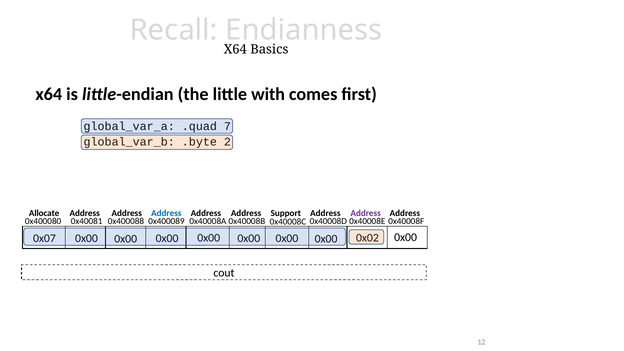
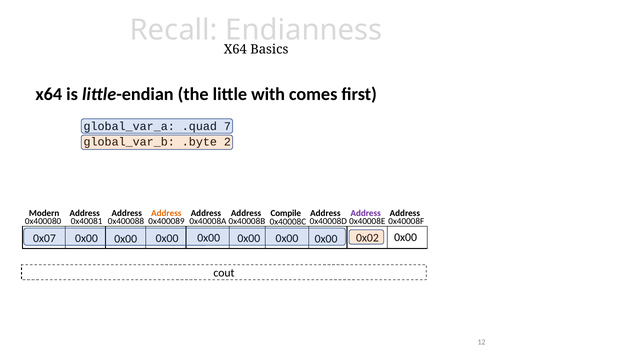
Allocate: Allocate -> Modern (44, 213)
Address colour: blue -> orange (166, 213)
Support: Support -> Compile (286, 213)
